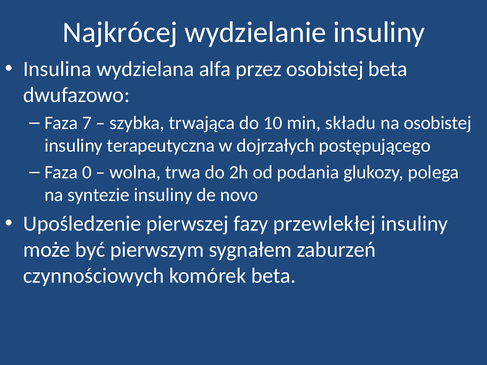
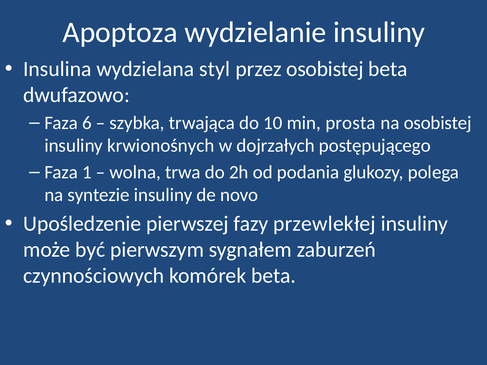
Najkrócej: Najkrócej -> Apoptoza (120, 33)
alfa: alfa -> styl (215, 69)
7: 7 -> 6 (87, 123)
składu: składu -> prosta (351, 123)
terapeutyczna: terapeutyczna -> krwionośnych (161, 146)
0: 0 -> 1 (87, 172)
